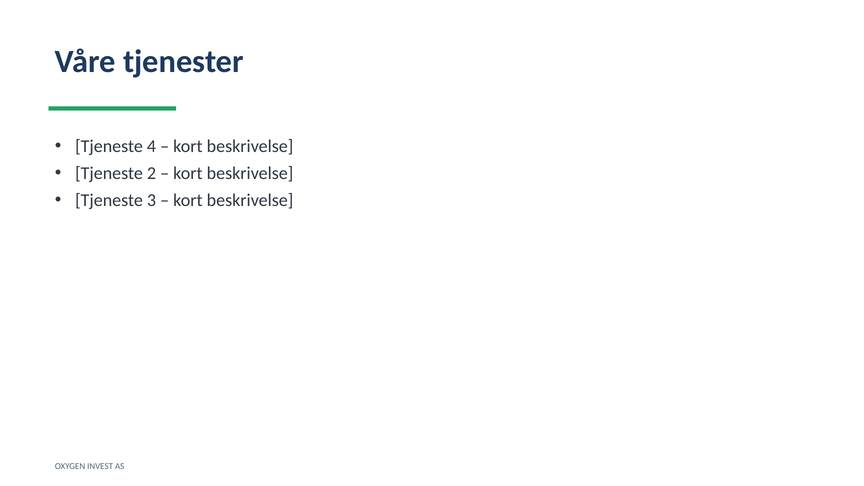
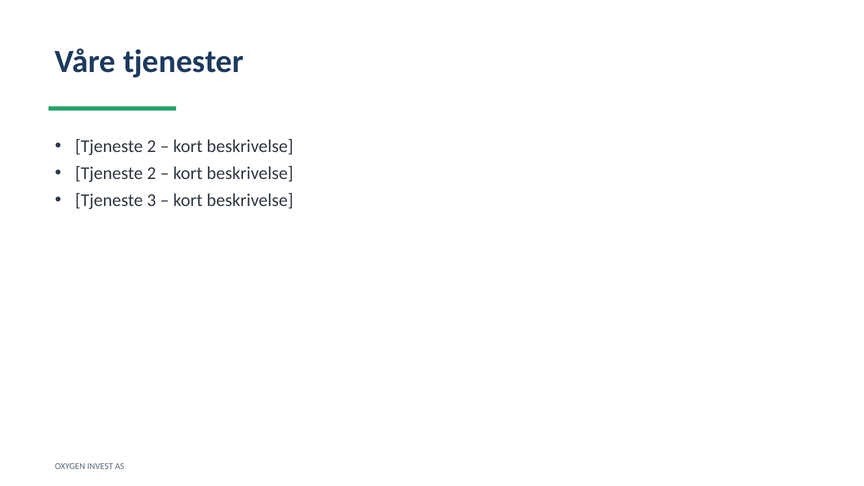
4: 4 -> 2 (151, 146)
